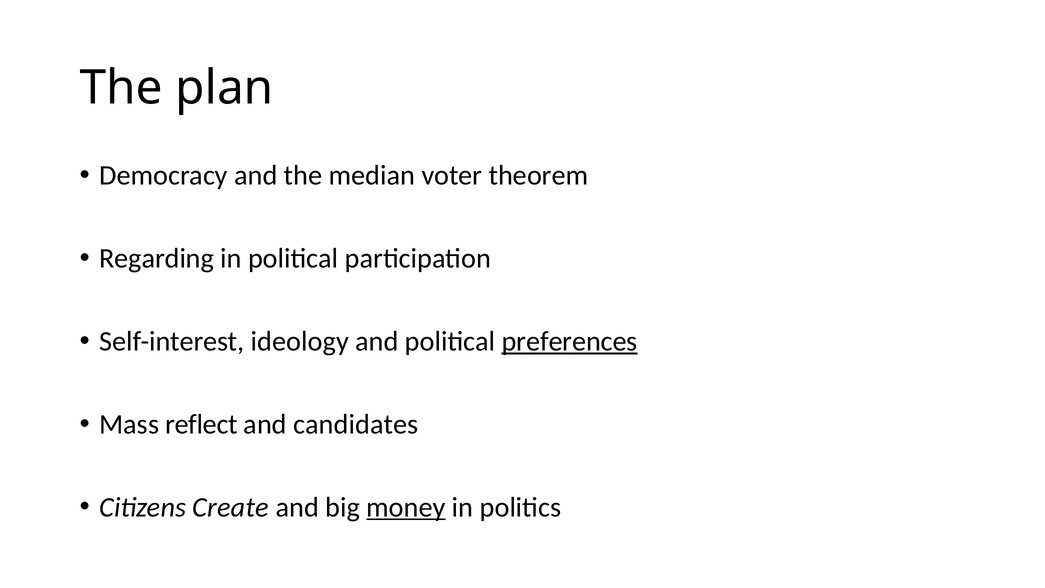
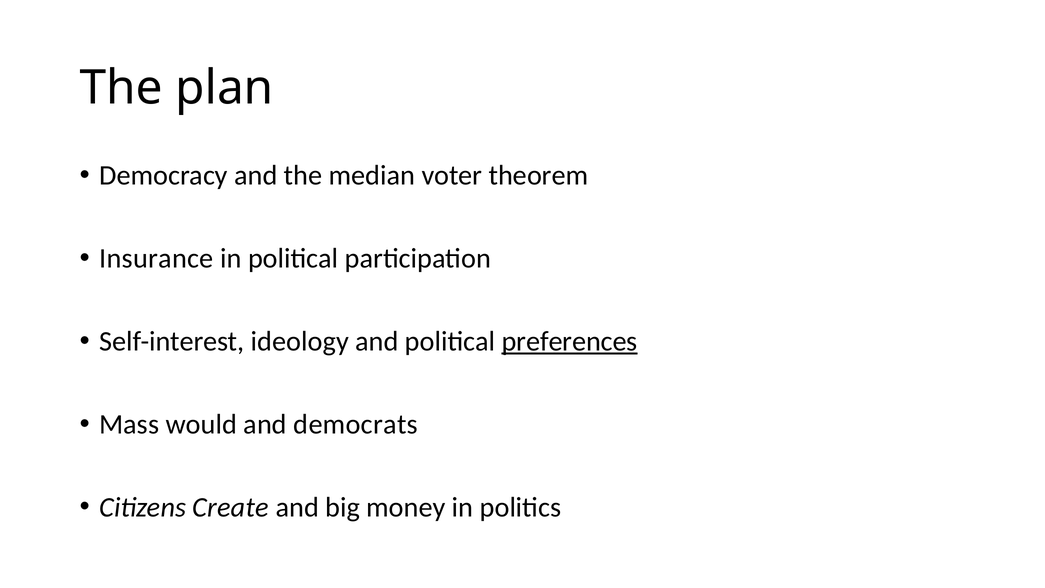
Regarding: Regarding -> Insurance (156, 258)
reflect: reflect -> would (201, 424)
candidates: candidates -> democrats (356, 424)
money underline: present -> none (406, 507)
